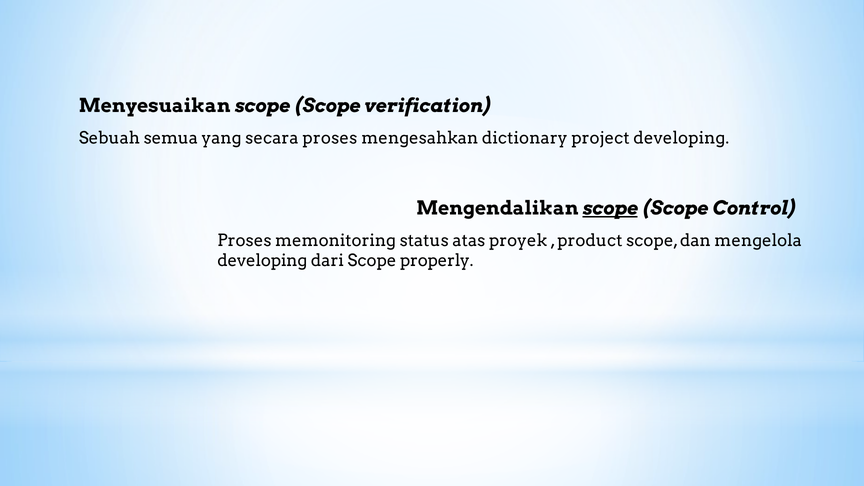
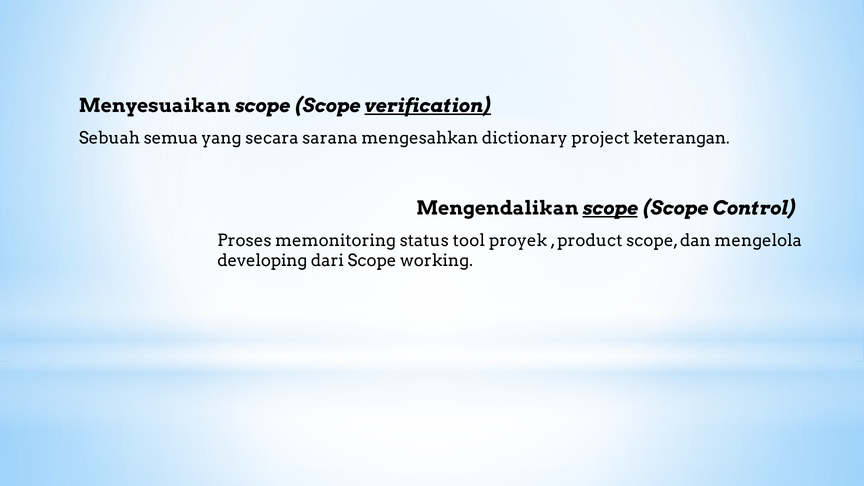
verification underline: none -> present (428, 106)
secara proses: proses -> sarana (330, 138)
project developing: developing -> keterangan (681, 138)
atas: atas -> tool (469, 241)
properly: properly -> working (437, 261)
